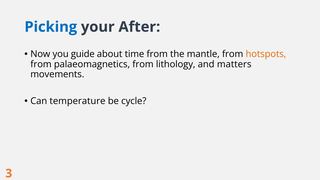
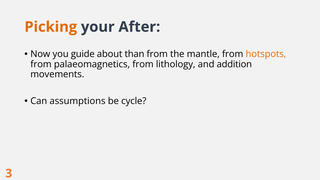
Picking colour: blue -> orange (51, 27)
time: time -> than (135, 54)
matters: matters -> addition (234, 64)
temperature: temperature -> assumptions (78, 101)
